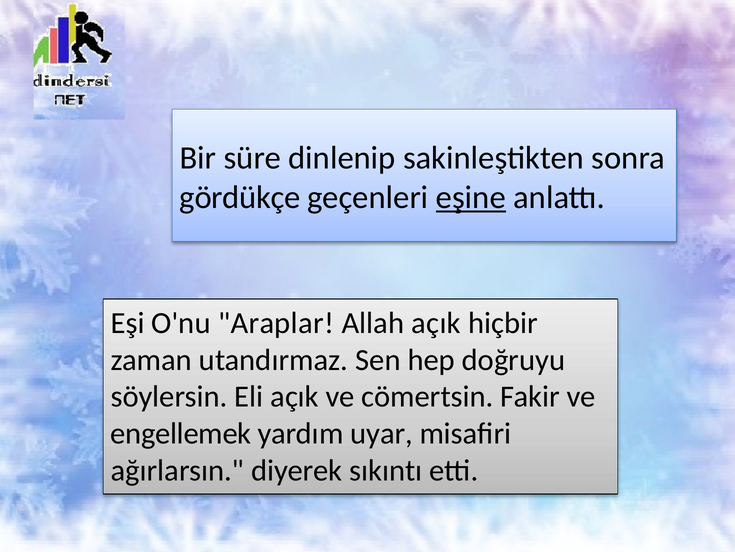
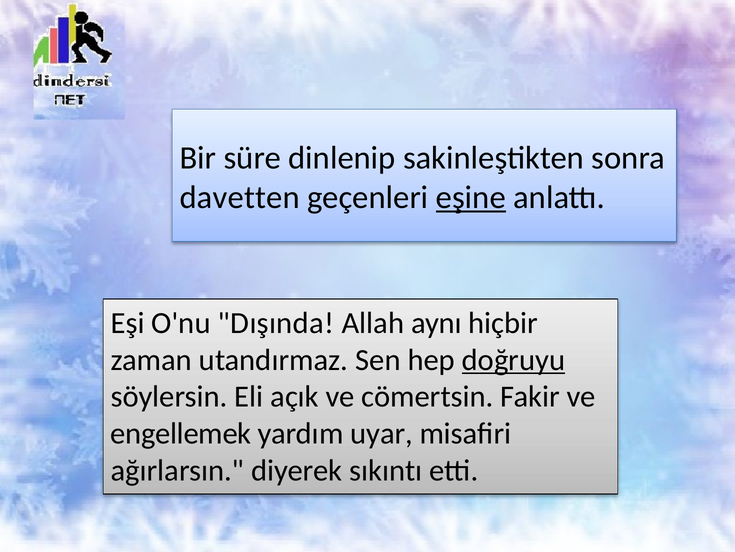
gördükçe: gördükçe -> davetten (240, 197)
Araplar: Araplar -> Dışında (276, 323)
Allah açık: açık -> aynı (436, 323)
doğruyu underline: none -> present (514, 360)
